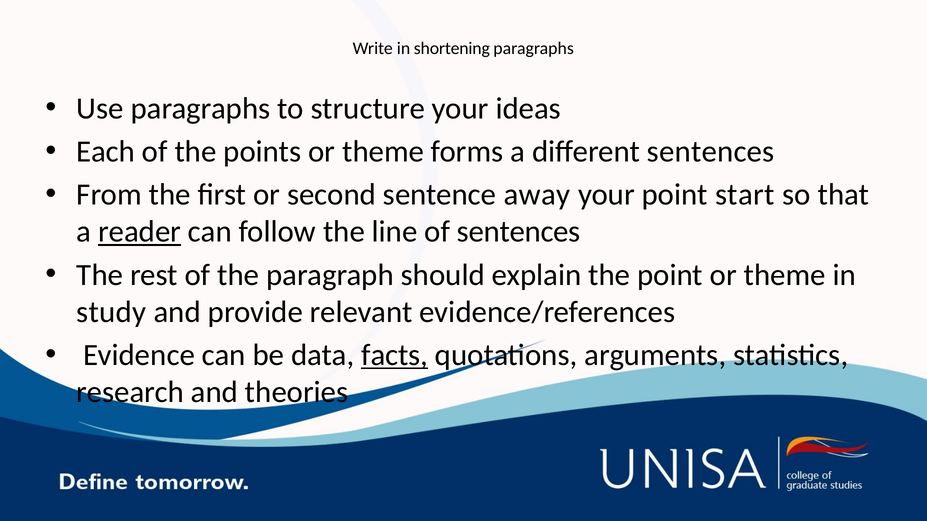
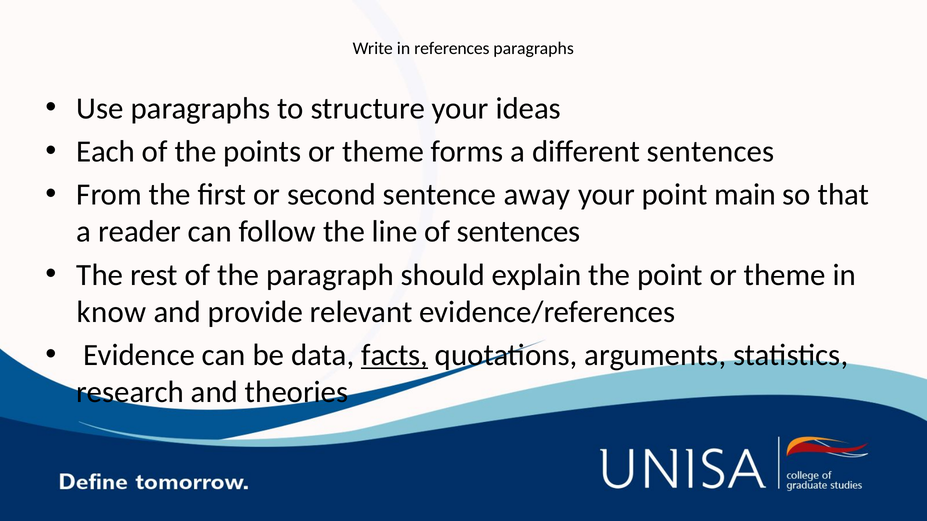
shortening: shortening -> references (452, 48)
start: start -> main (745, 195)
reader underline: present -> none (140, 232)
study: study -> know (111, 312)
